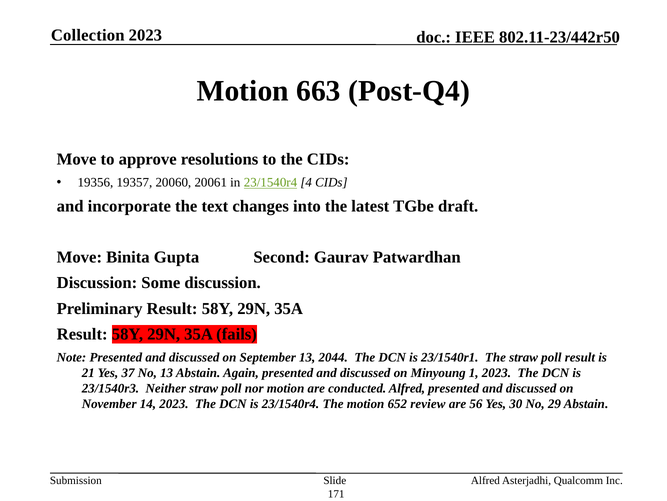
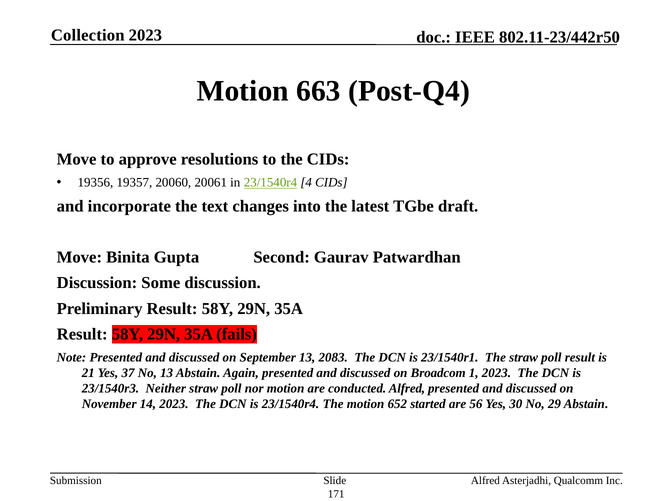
2044: 2044 -> 2083 (333, 357)
Minyoung: Minyoung -> Broadcom (438, 372)
review: review -> started (428, 403)
